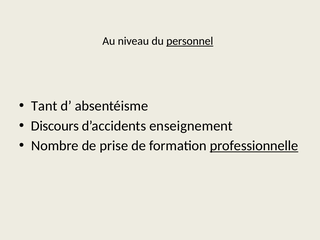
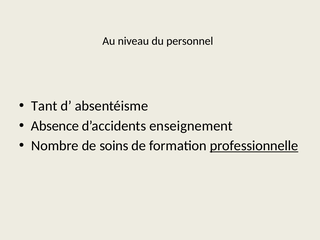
personnel underline: present -> none (190, 41)
Discours: Discours -> Absence (55, 126)
prise: prise -> soins (114, 146)
